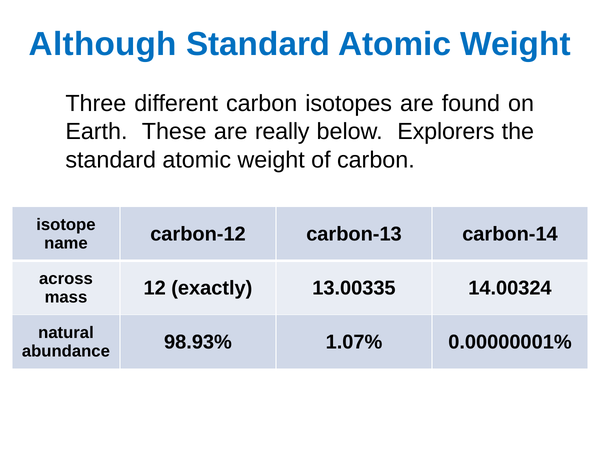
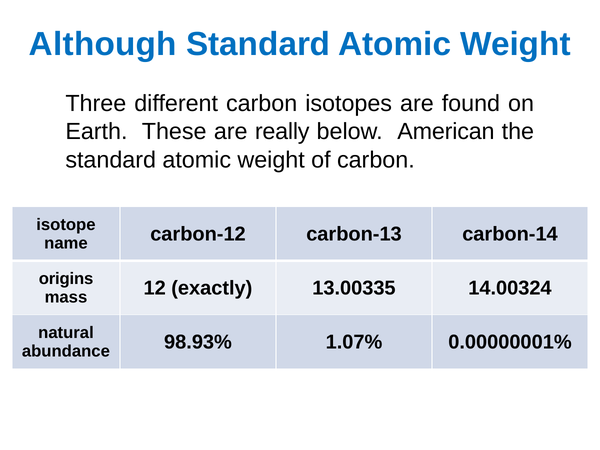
Explorers: Explorers -> American (446, 132)
across: across -> origins (66, 279)
